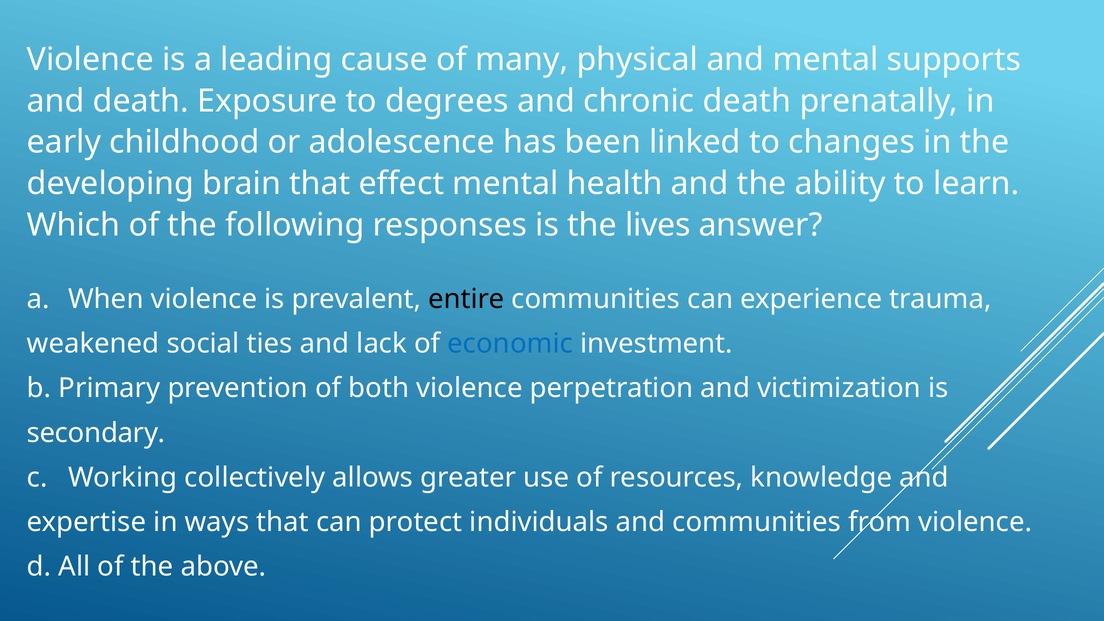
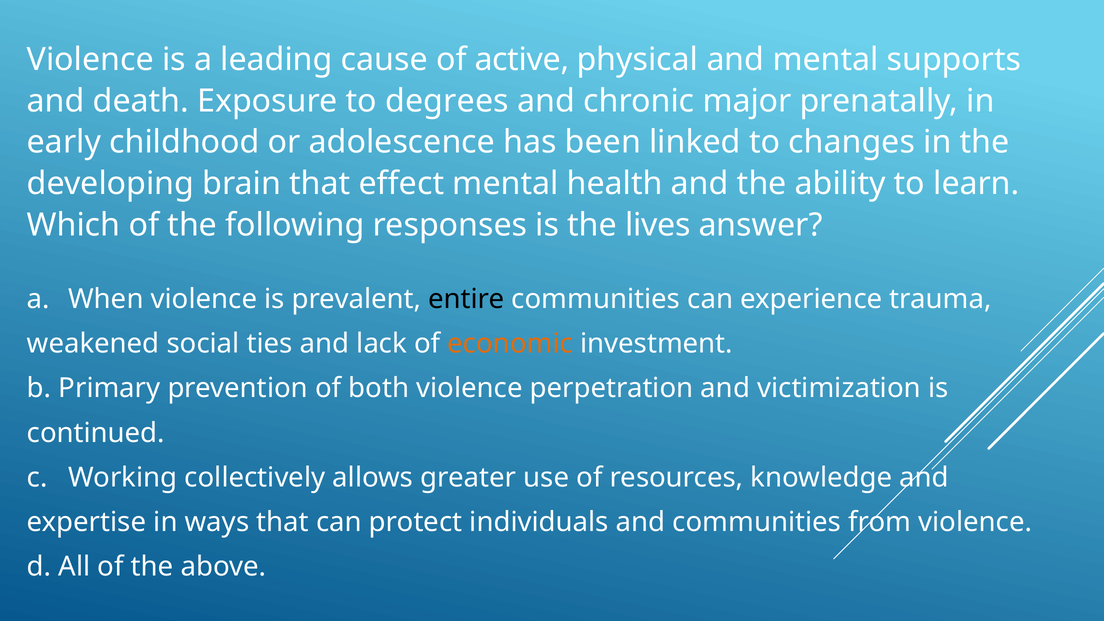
many: many -> active (522, 60)
chronic death: death -> major (747, 101)
economic colour: blue -> orange (510, 344)
secondary: secondary -> continued (96, 433)
